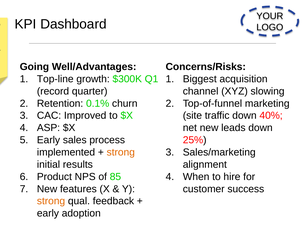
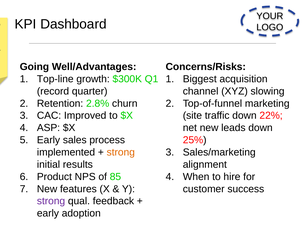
0.1%: 0.1% -> 2.8% (98, 103)
40%: 40% -> 22% (271, 115)
strong colour: orange -> purple (51, 201)
